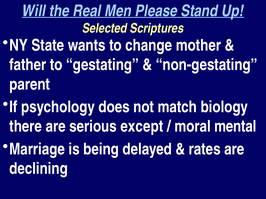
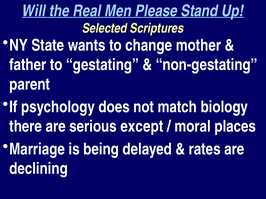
mental: mental -> places (235, 127)
